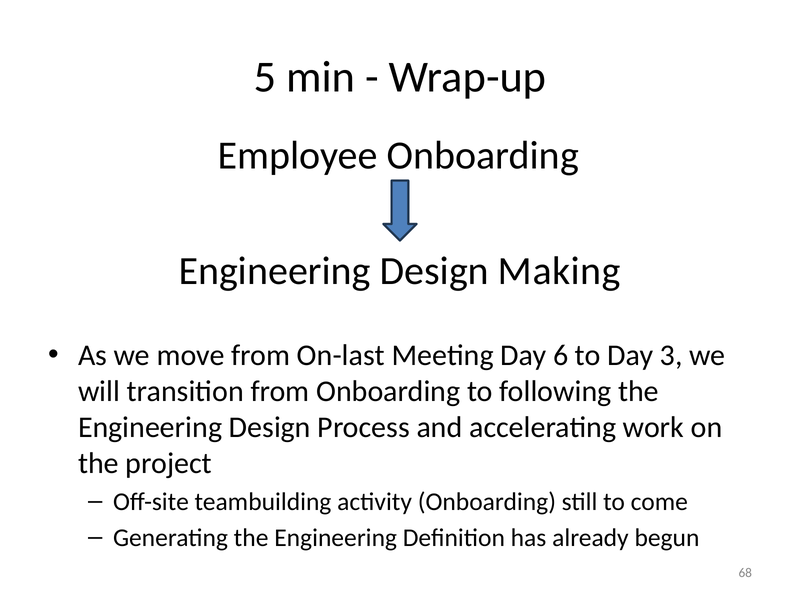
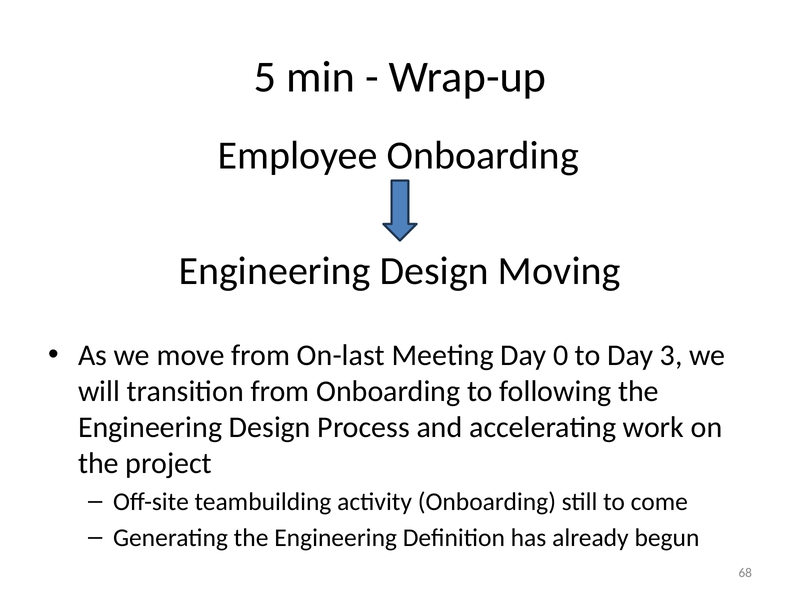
Making: Making -> Moving (559, 271)
6: 6 -> 0 (561, 355)
